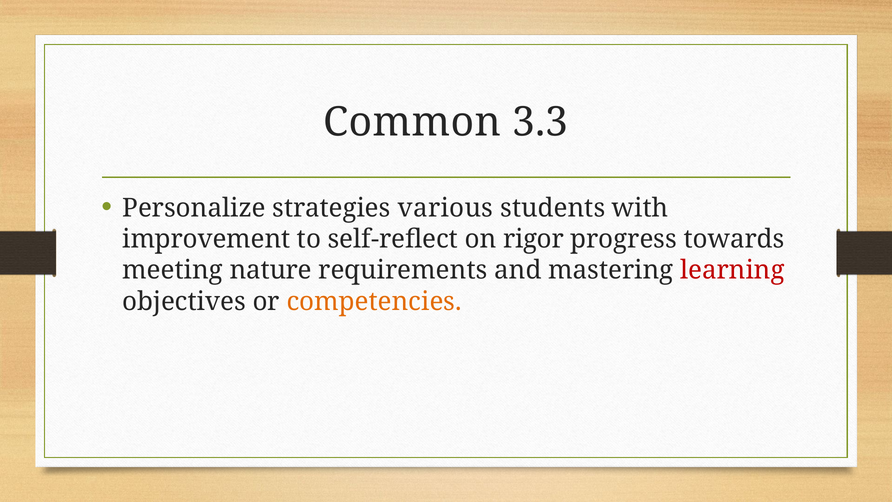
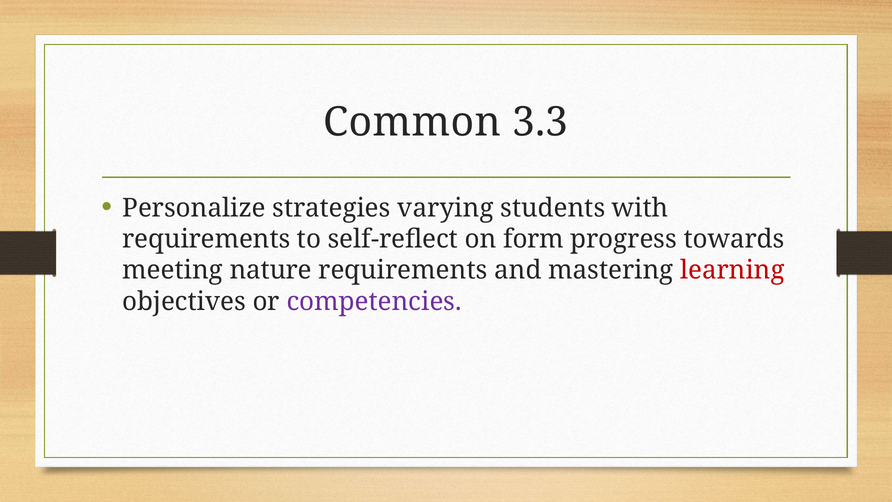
various: various -> varying (446, 208)
improvement: improvement -> requirements (206, 239)
rigor: rigor -> form (534, 239)
competencies colour: orange -> purple (374, 301)
